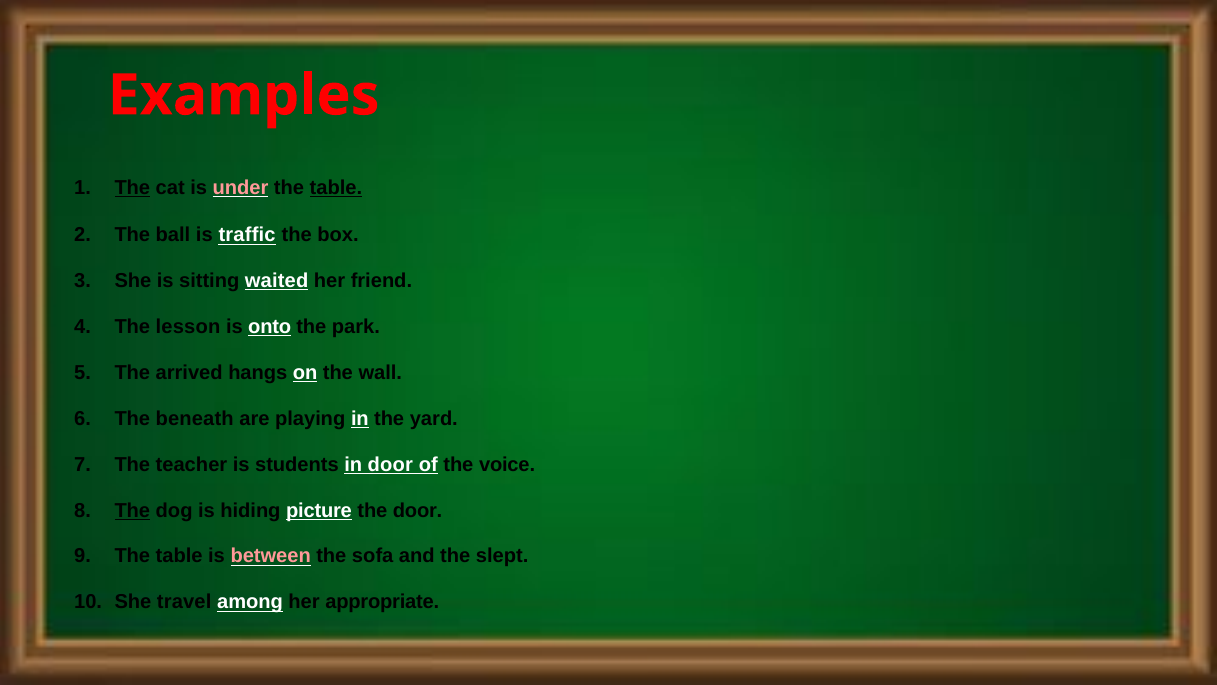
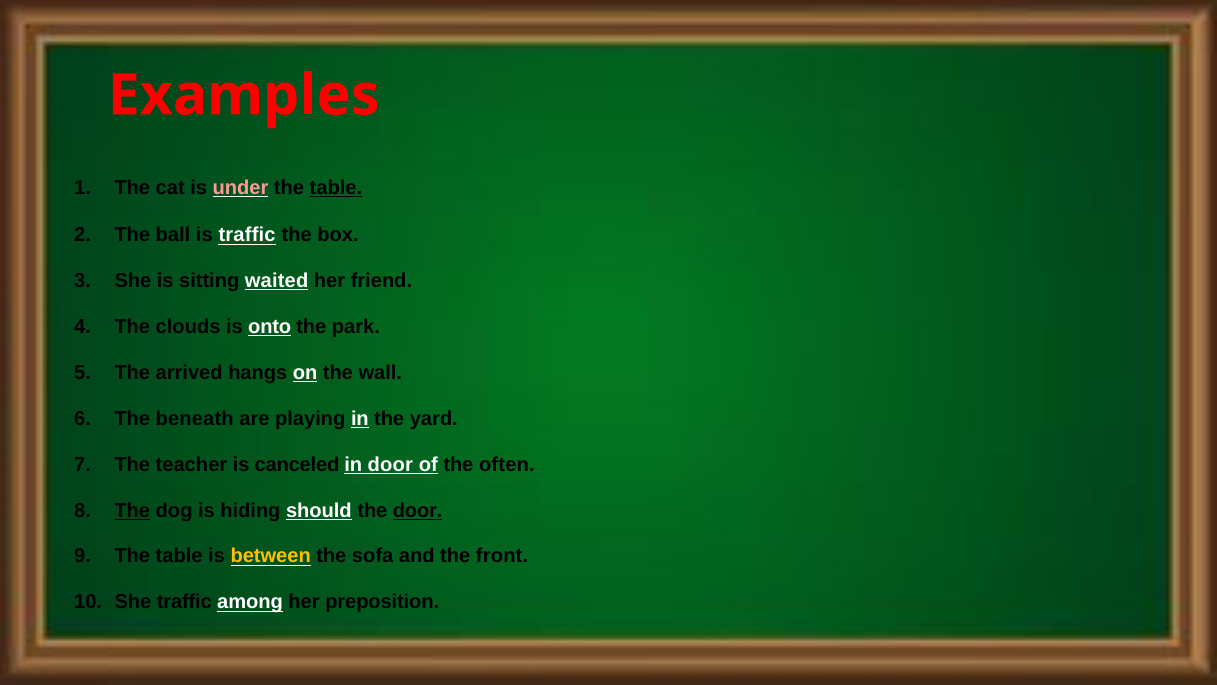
The underline: present -> none (132, 188)
lesson: lesson -> clouds (188, 327)
students: students -> canceled (297, 464)
voice: voice -> often (507, 464)
picture: picture -> should (319, 510)
door underline: none -> present (418, 510)
between colour: pink -> yellow (271, 556)
slept: slept -> front (502, 556)
She travel: travel -> traffic (184, 602)
appropriate: appropriate -> preposition (382, 602)
